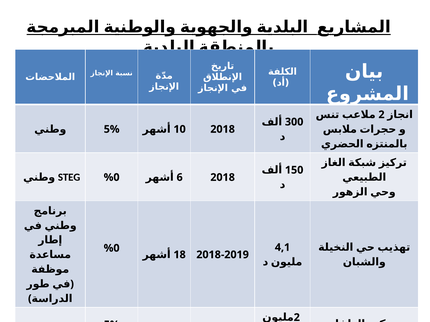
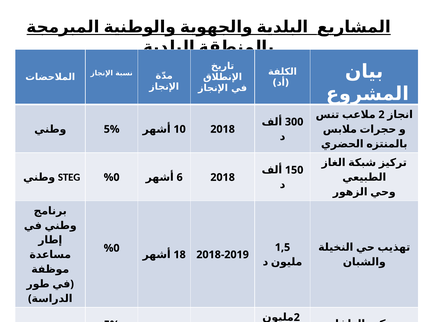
4,1: 4,1 -> 1,5 (283, 248)
